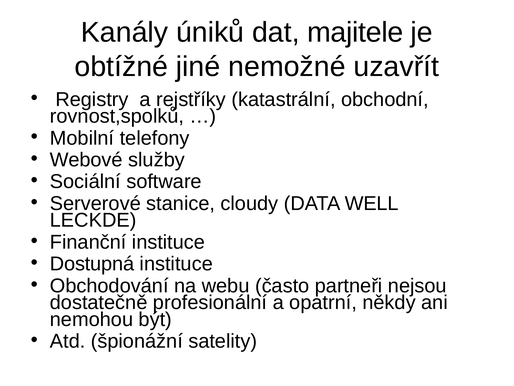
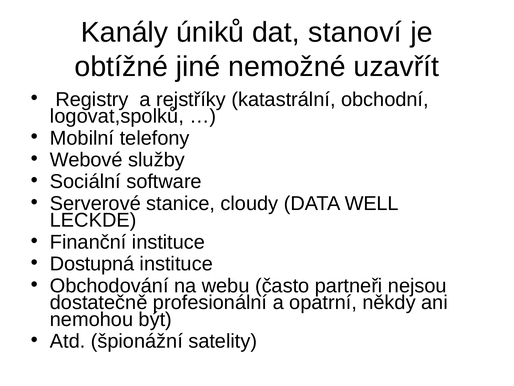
majitele: majitele -> stanoví (355, 32)
rovnost,spolků: rovnost,spolků -> logovat,spolků (117, 116)
